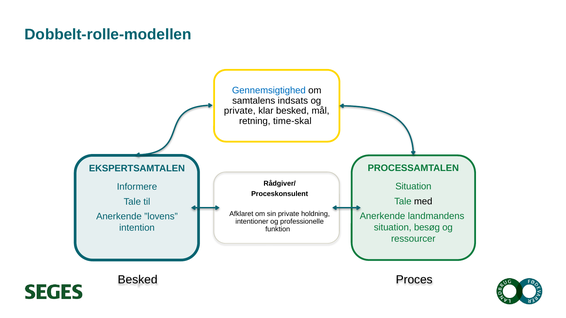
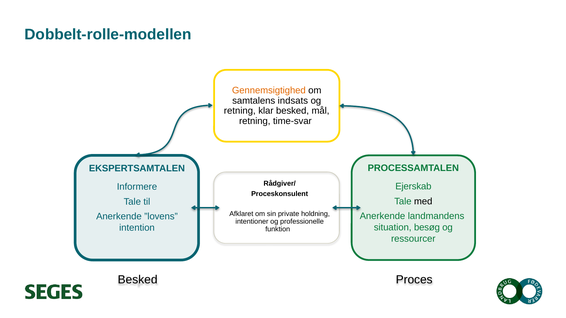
Gennemsigtighed colour: blue -> orange (269, 91)
private: private -> retning (240, 111)
time-skal: time-skal -> time-svar (292, 121)
Situation: Situation -> Ejerskab (413, 187)
